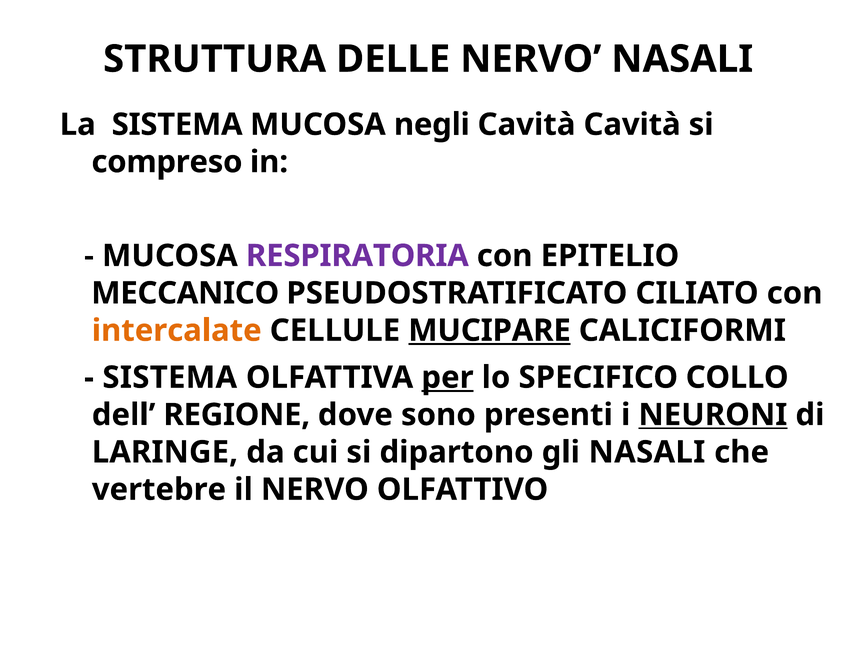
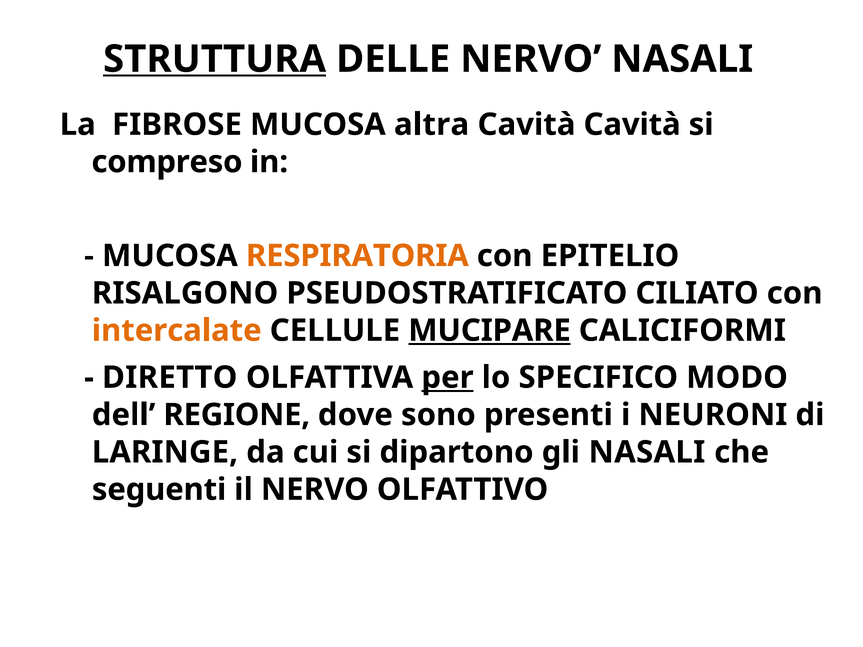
STRUTTURA underline: none -> present (215, 59)
La SISTEMA: SISTEMA -> FIBROSE (177, 125)
negli: negli -> altra (432, 125)
RESPIRATORIA colour: purple -> orange (357, 256)
MECCANICO: MECCANICO -> RISALGONO (185, 293)
SISTEMA: SISTEMA -> DIRETTO (170, 378)
COLLO: COLLO -> MODO (737, 378)
NEURONI underline: present -> none (713, 415)
vertebre: vertebre -> seguenti (159, 490)
